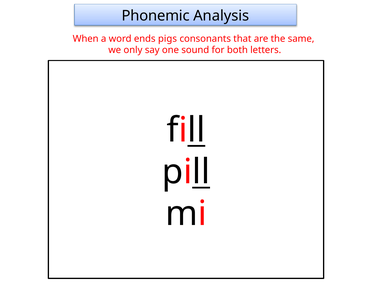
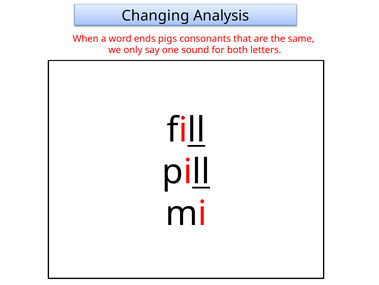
Phonemic: Phonemic -> Changing (155, 16)
